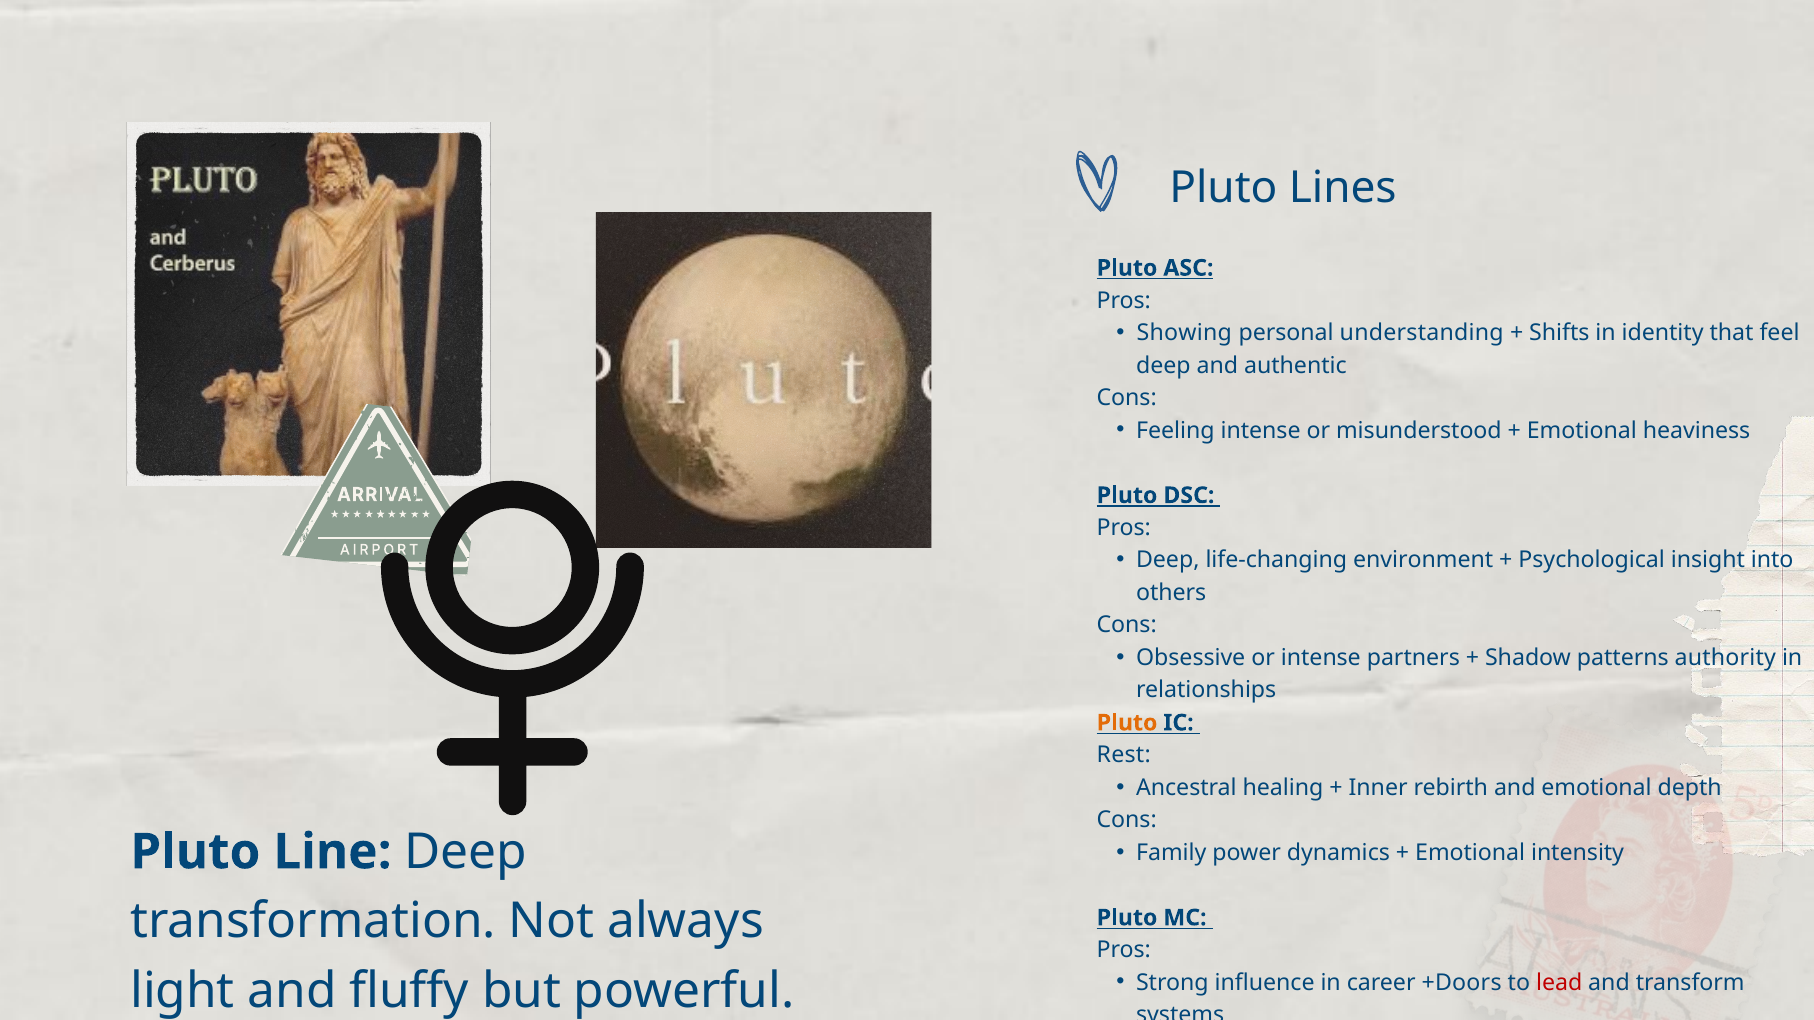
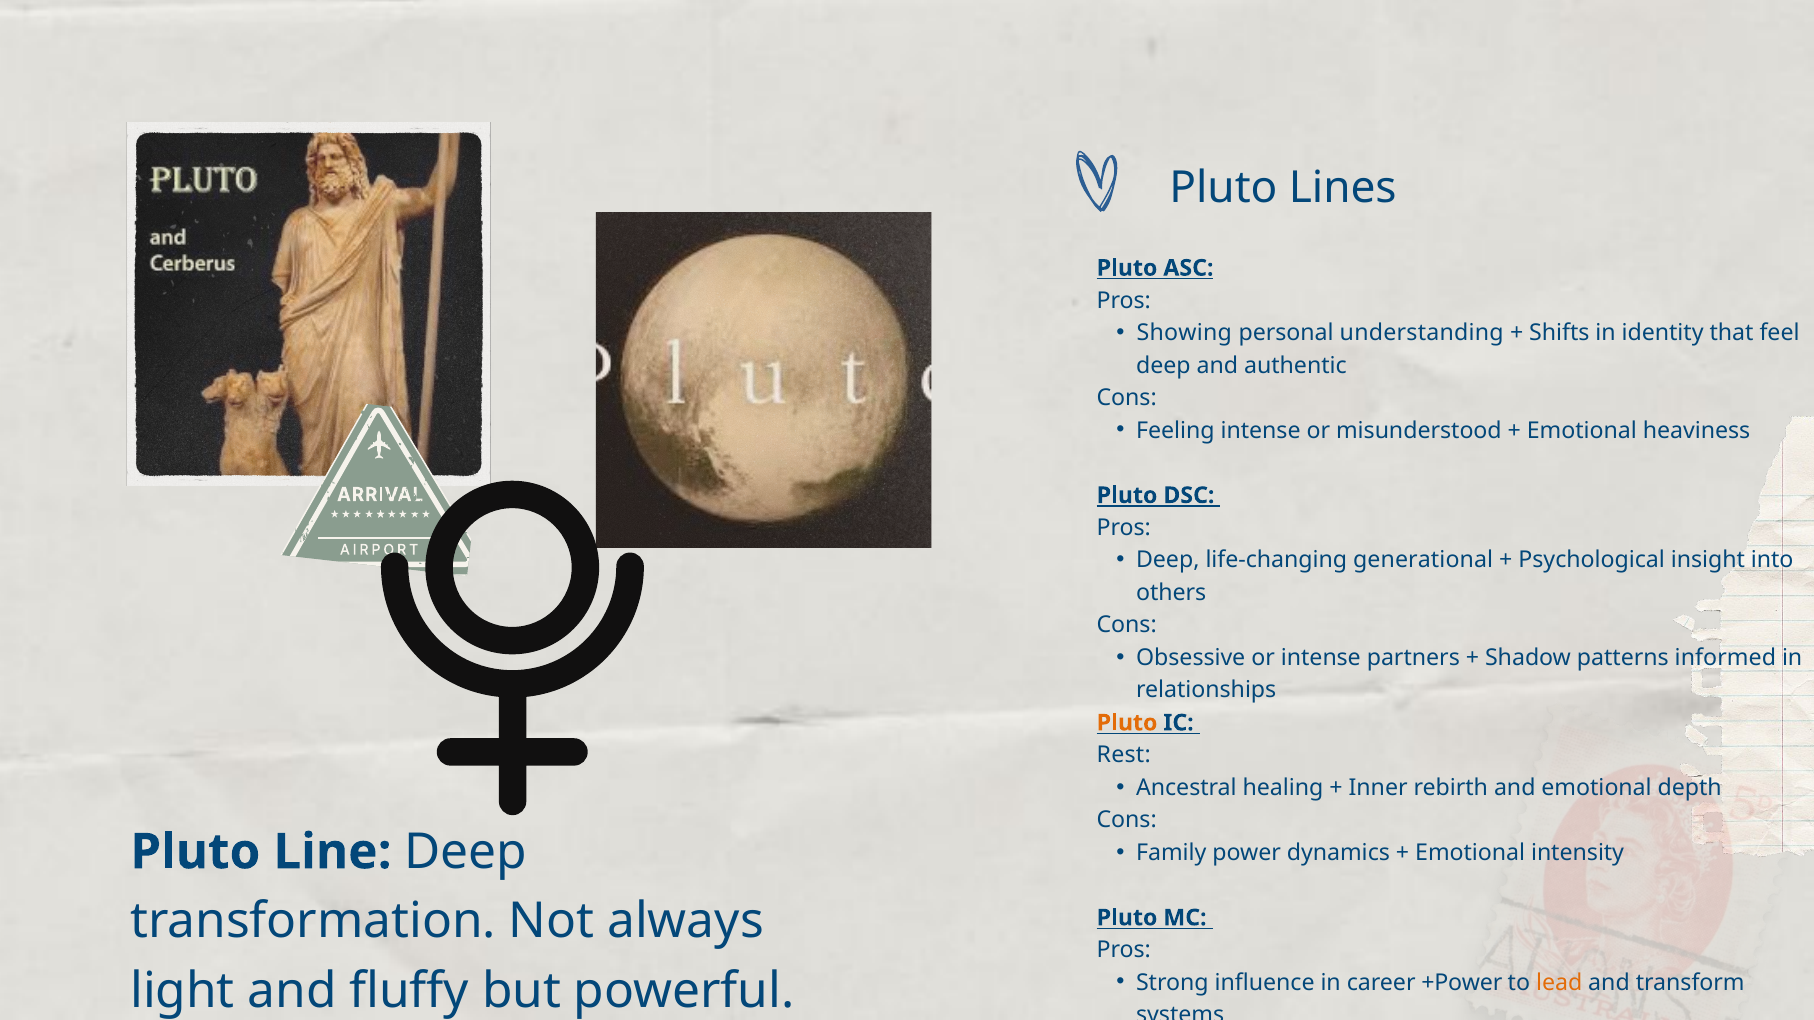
environment: environment -> generational (1423, 561)
patterns authority: authority -> informed (1725, 658)
+Doors: +Doors -> +Power (1462, 983)
lead colour: red -> orange (1559, 983)
